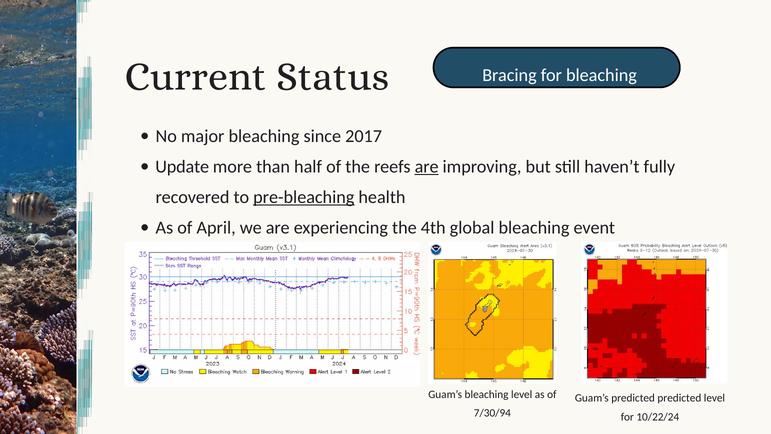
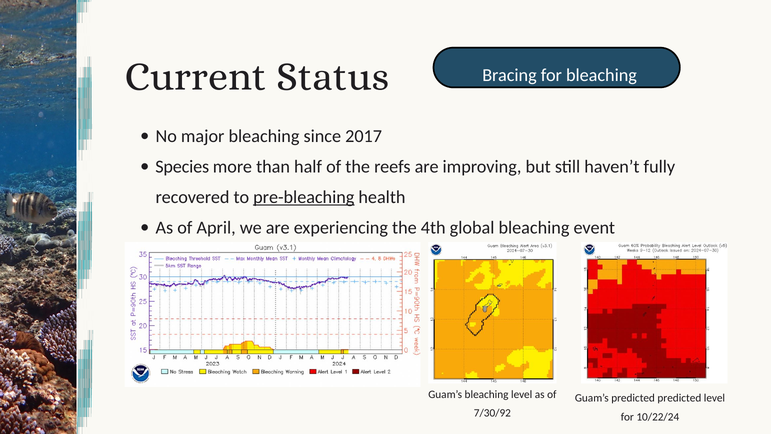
Update: Update -> Species (182, 167)
are underline: present -> none (427, 167)
7/30/94: 7/30/94 -> 7/30/92 (492, 413)
